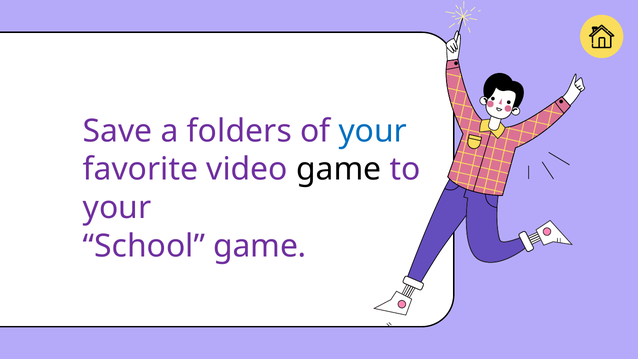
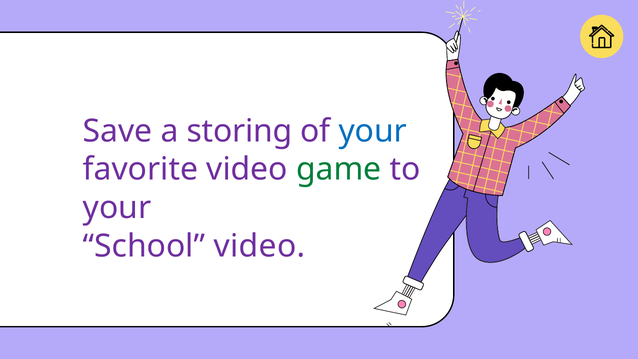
folders: folders -> storing (240, 131)
game colour: black -> green (339, 169)
School game: game -> video (260, 246)
